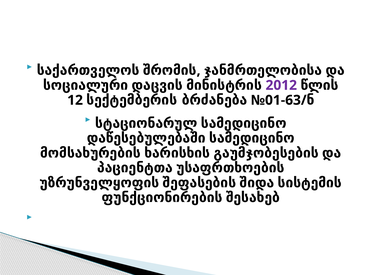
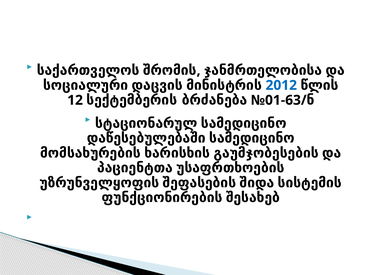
2012 colour: purple -> blue (281, 85)
